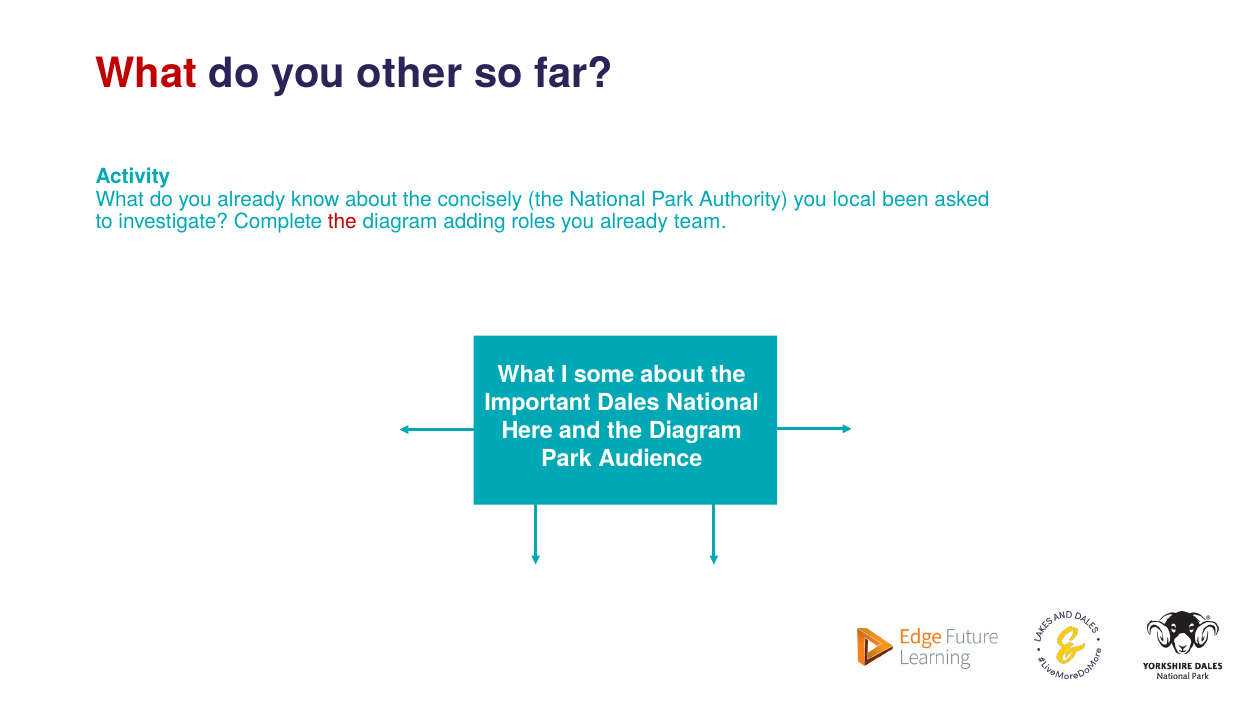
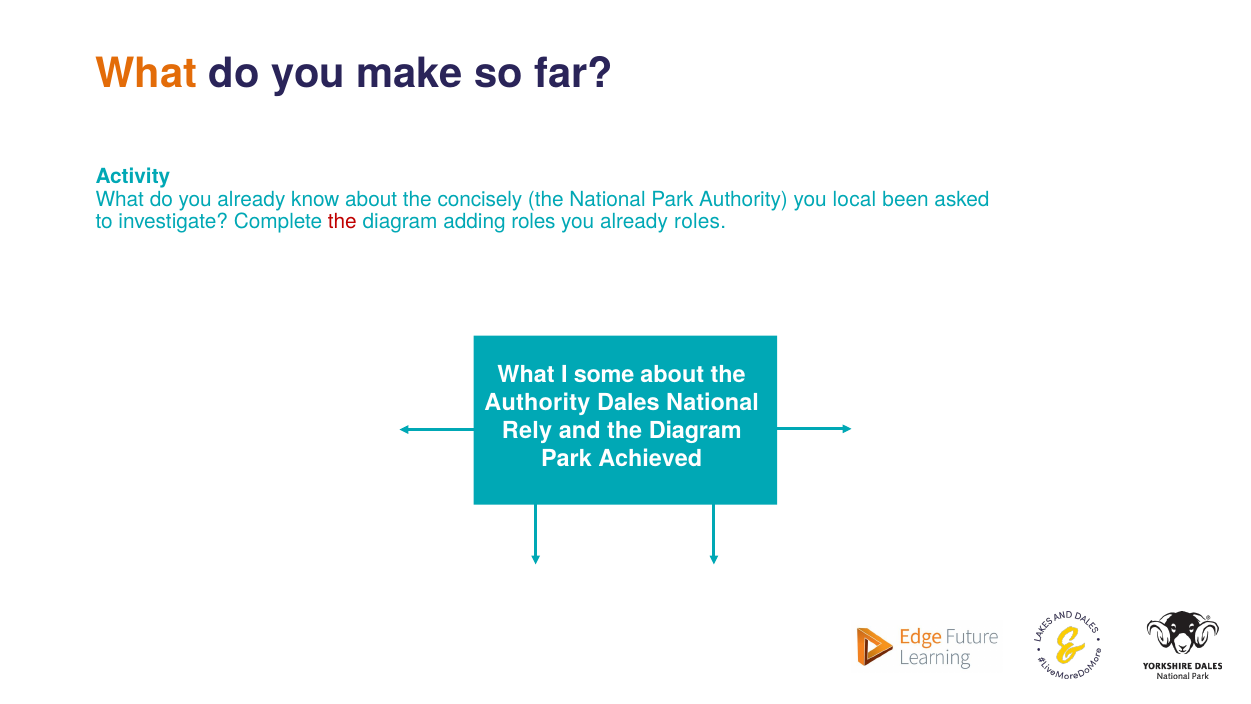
What colour: red -> orange (147, 74)
other: other -> make (410, 74)
already team: team -> roles (700, 222)
Important: Important -> Authority (537, 402)
Here: Here -> Rely (527, 431)
Audience: Audience -> Achieved (650, 459)
